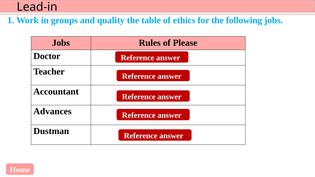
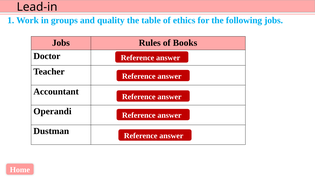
Please: Please -> Books (185, 43)
Advances: Advances -> Operandi (52, 111)
